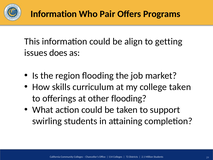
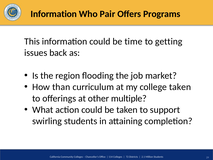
align: align -> time (133, 41)
does: does -> back (58, 53)
skills: skills -> than (61, 87)
other flooding: flooding -> multiple (129, 98)
